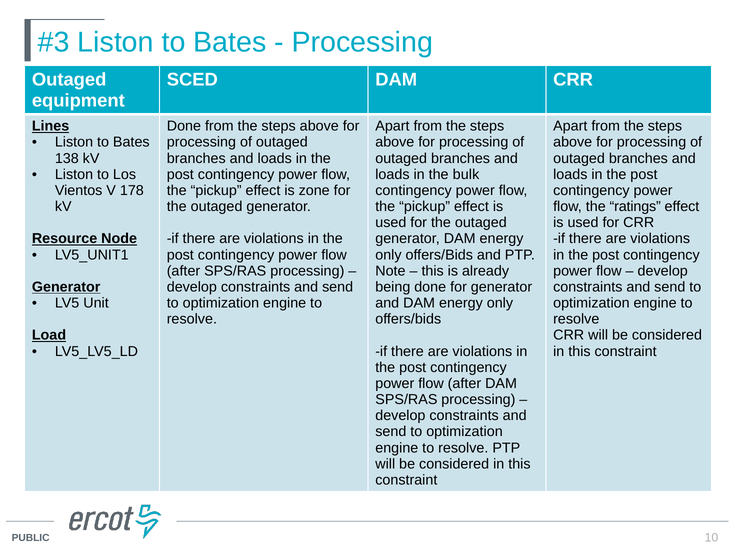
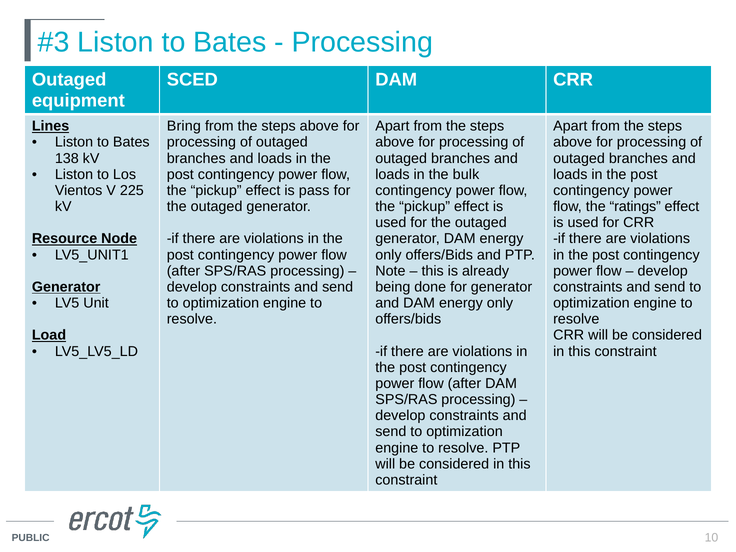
Done: Done -> Bring (184, 126)
178: 178 -> 225 (132, 190)
zone: zone -> pass (314, 190)
